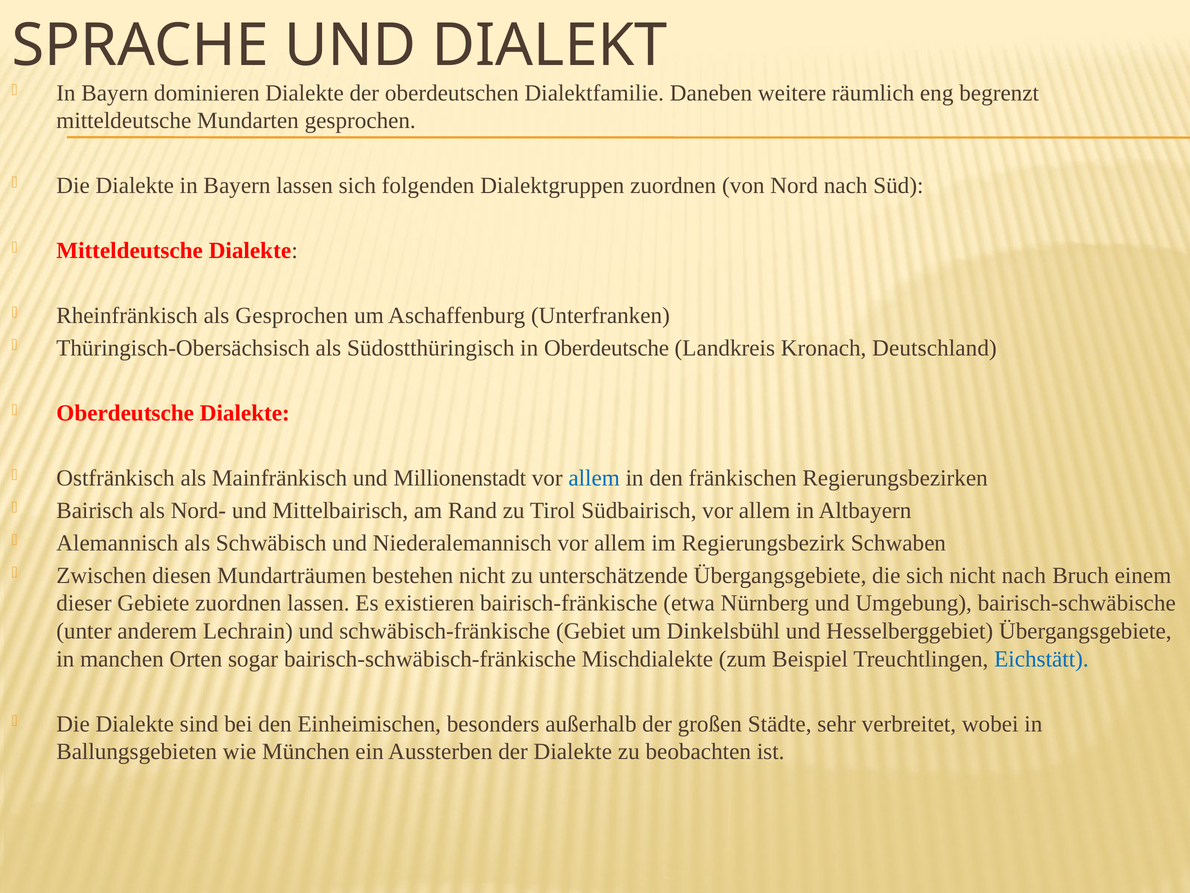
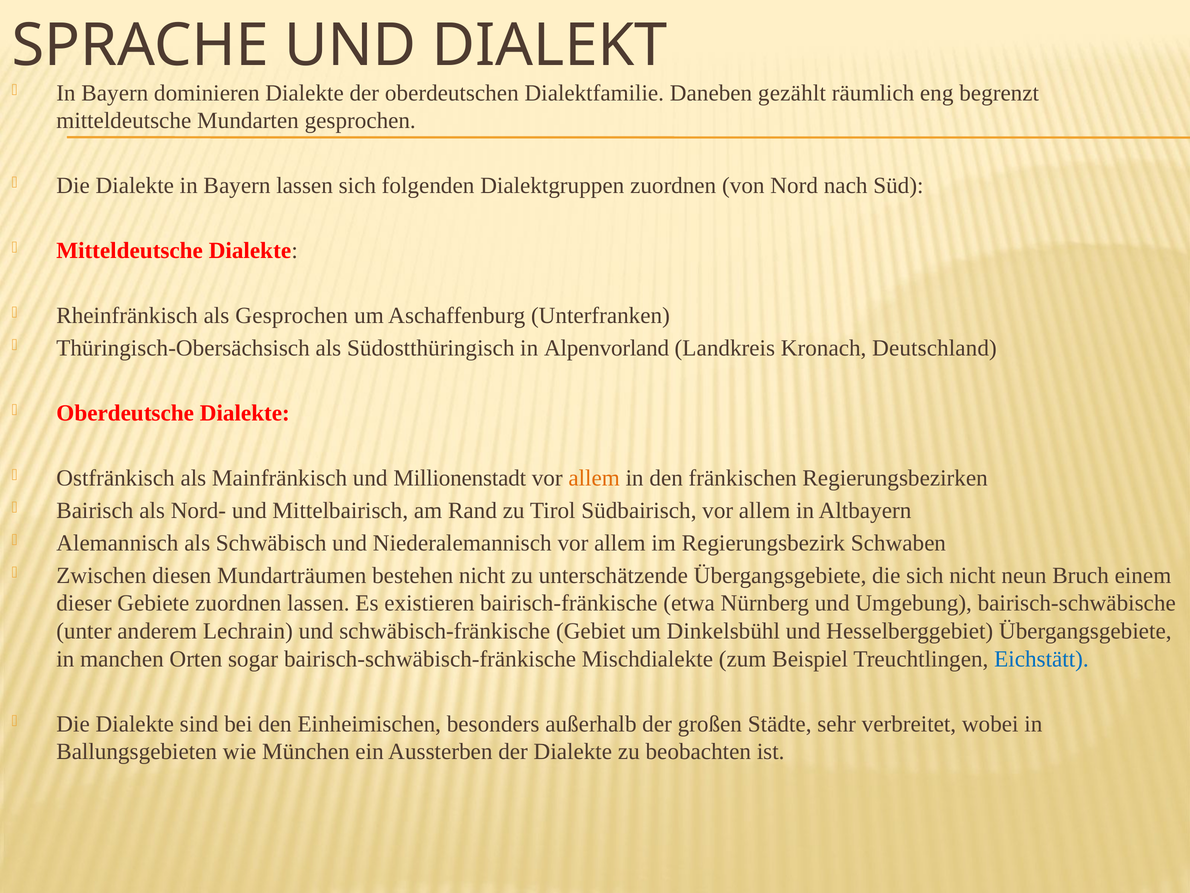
weitere: weitere -> gezählt (792, 93)
in Oberdeutsche: Oberdeutsche -> Alpenvorland (607, 348)
allem colour: blue -> orange (594, 478)
nicht nach: nach -> neun (1024, 575)
